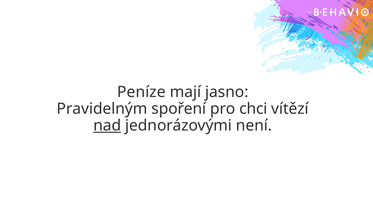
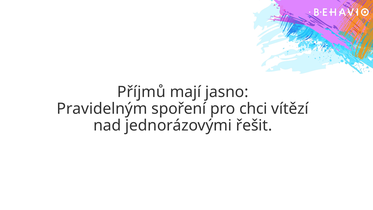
Peníze: Peníze -> Příjmů (141, 92)
nad underline: present -> none (107, 125)
není: není -> řešit (254, 125)
